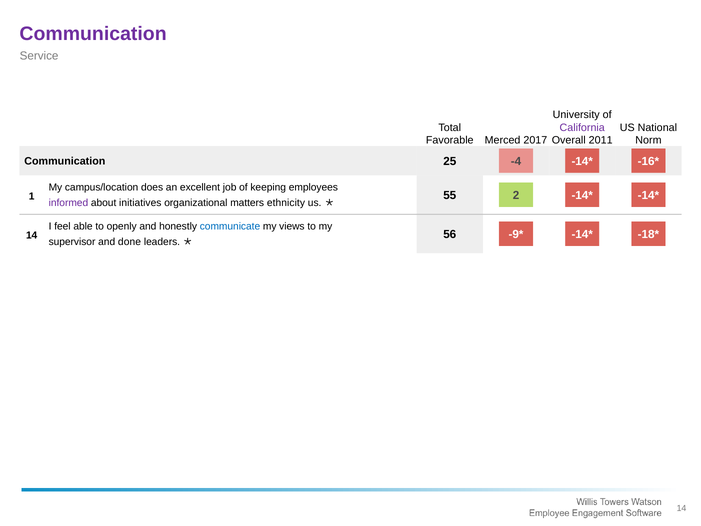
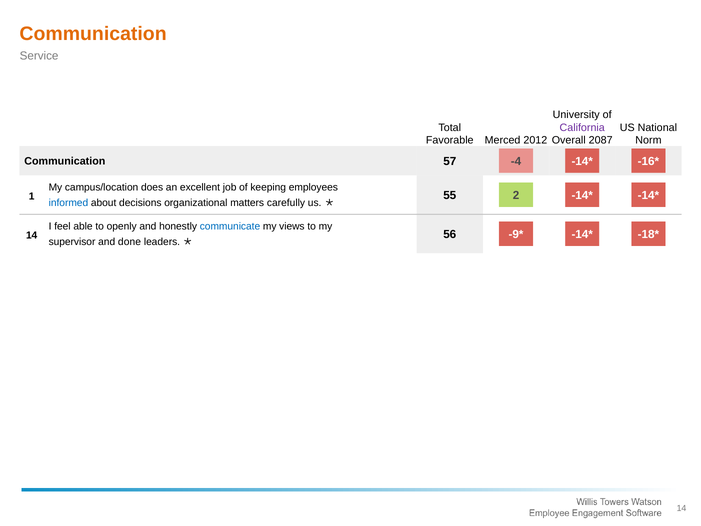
Communication colour: purple -> orange (93, 34)
2017: 2017 -> 2012 (535, 140)
2011: 2011 -> 2087 (601, 140)
25: 25 -> 57 (450, 161)
informed colour: purple -> blue (68, 203)
initiatives: initiatives -> decisions (140, 203)
ethnicity: ethnicity -> carefully (286, 203)
